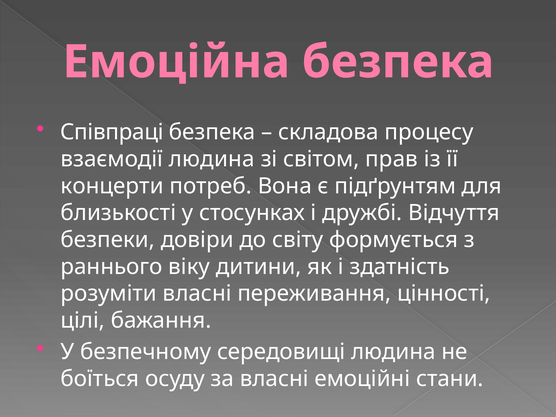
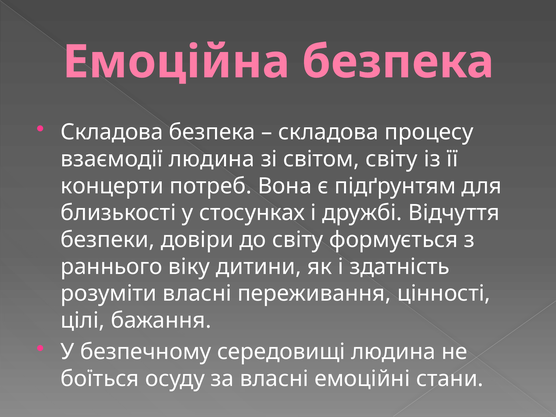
Співпраці: Співпраці -> Складова (112, 132)
світом прав: прав -> світу (392, 159)
